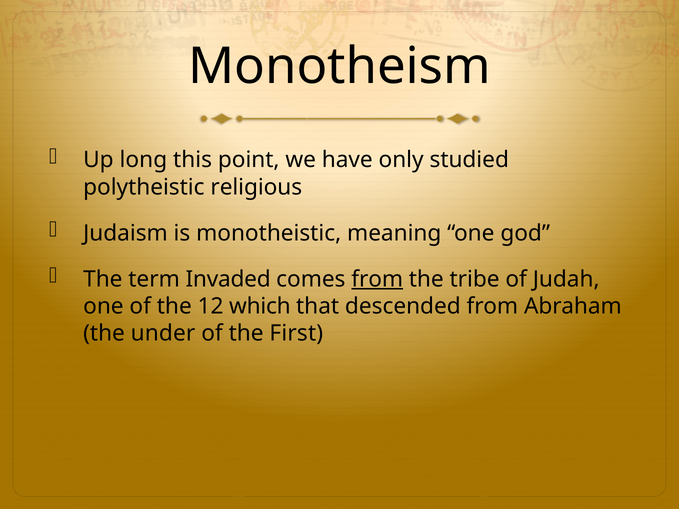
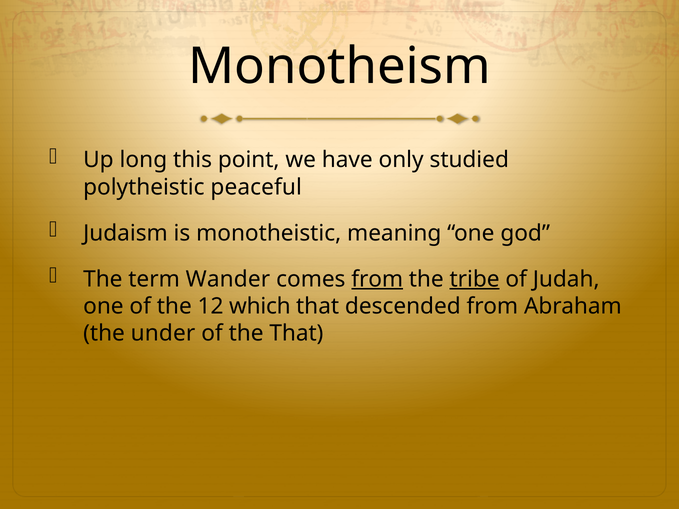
religious: religious -> peaceful (256, 187)
Invaded: Invaded -> Wander (228, 279)
tribe underline: none -> present (475, 279)
the First: First -> That (296, 334)
